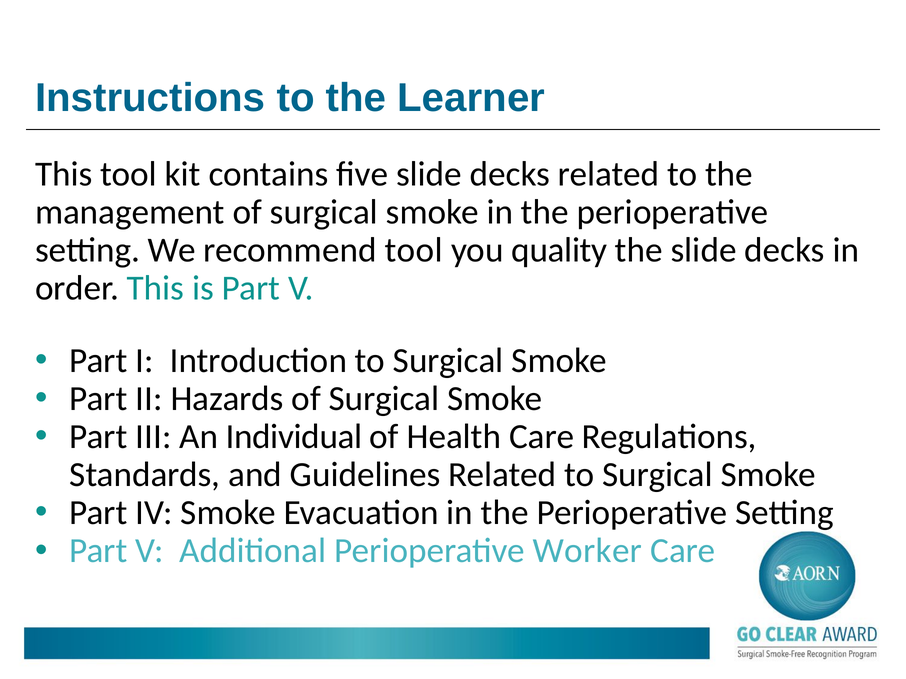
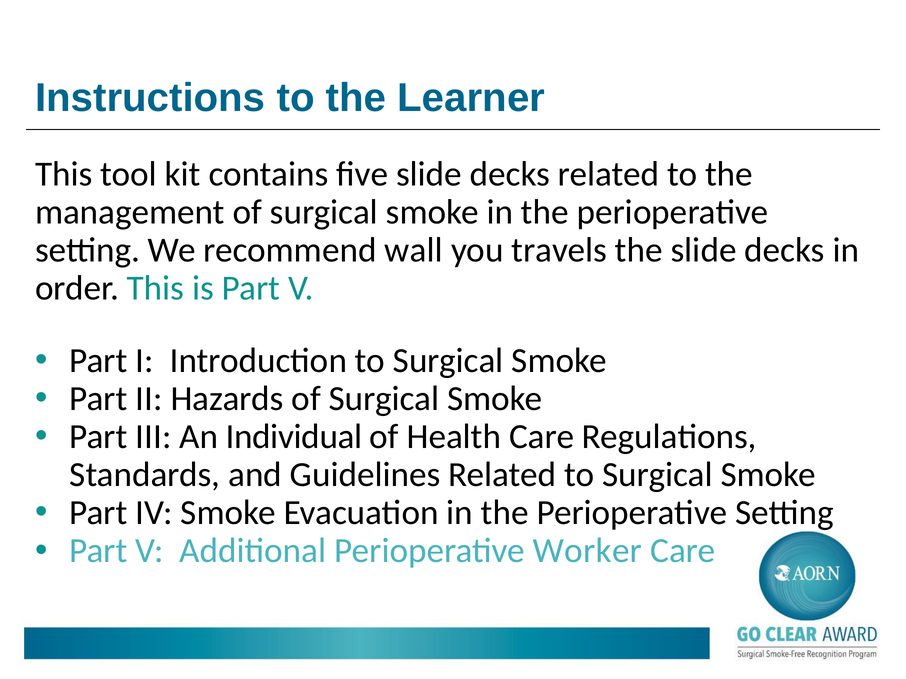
recommend tool: tool -> wall (414, 250)
quality: quality -> travels (559, 250)
